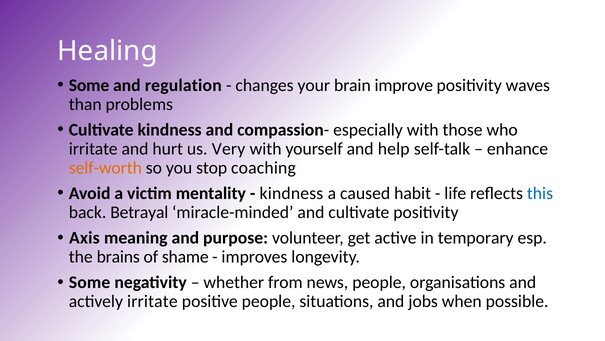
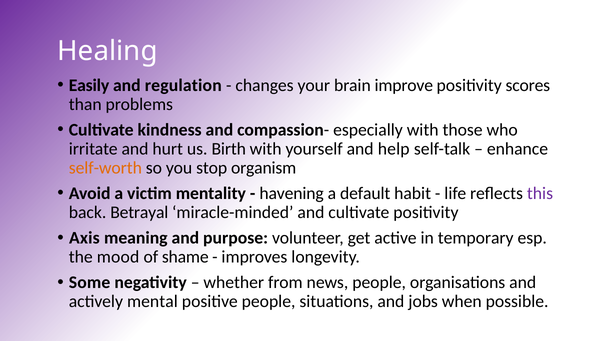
Some: Some -> Easily (89, 85)
waves: waves -> scores (528, 85)
Very: Very -> Birth (229, 149)
coaching: coaching -> organism (264, 168)
kindness: kindness -> havening (292, 193)
caused: caused -> default (365, 193)
this colour: blue -> purple (540, 193)
brains: brains -> mood (118, 256)
actively irritate: irritate -> mental (152, 301)
